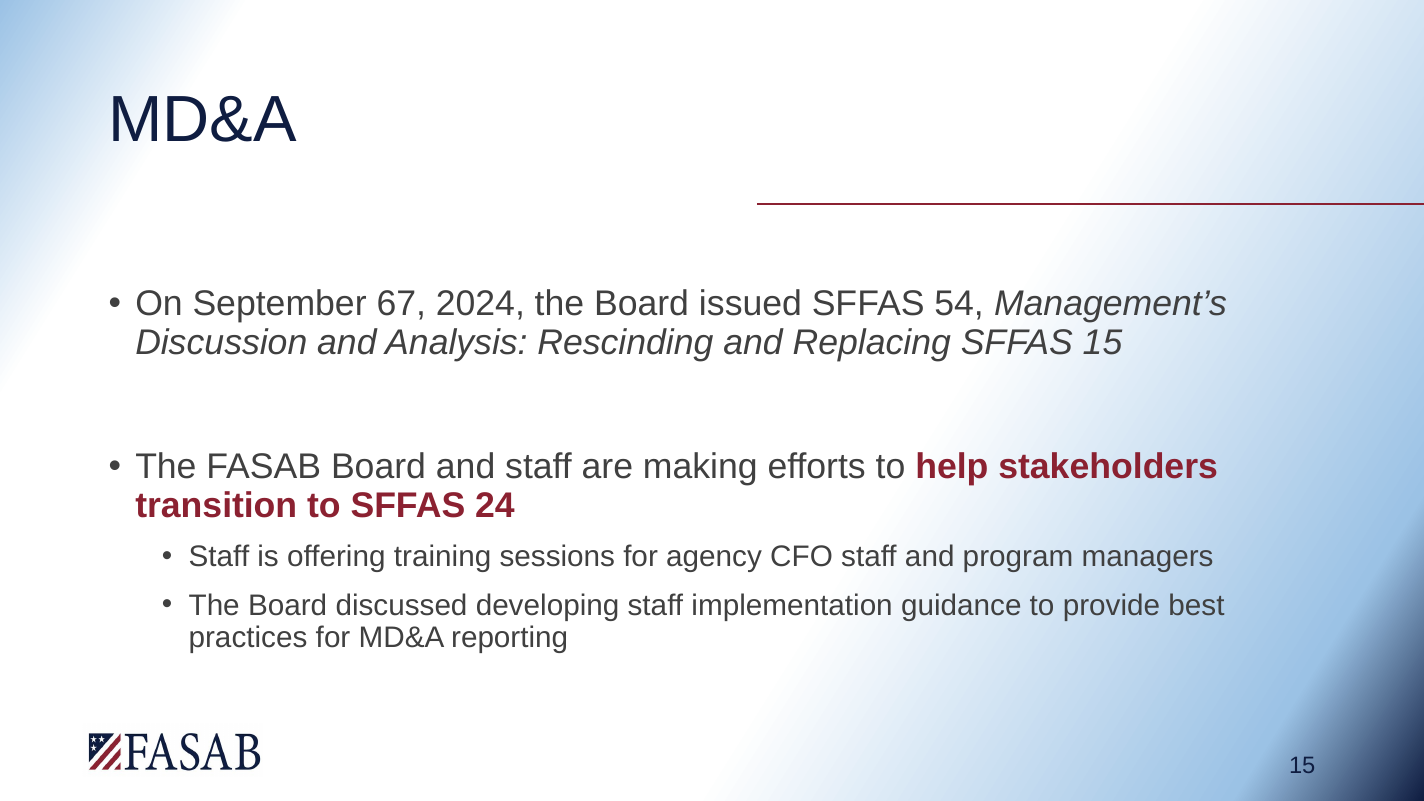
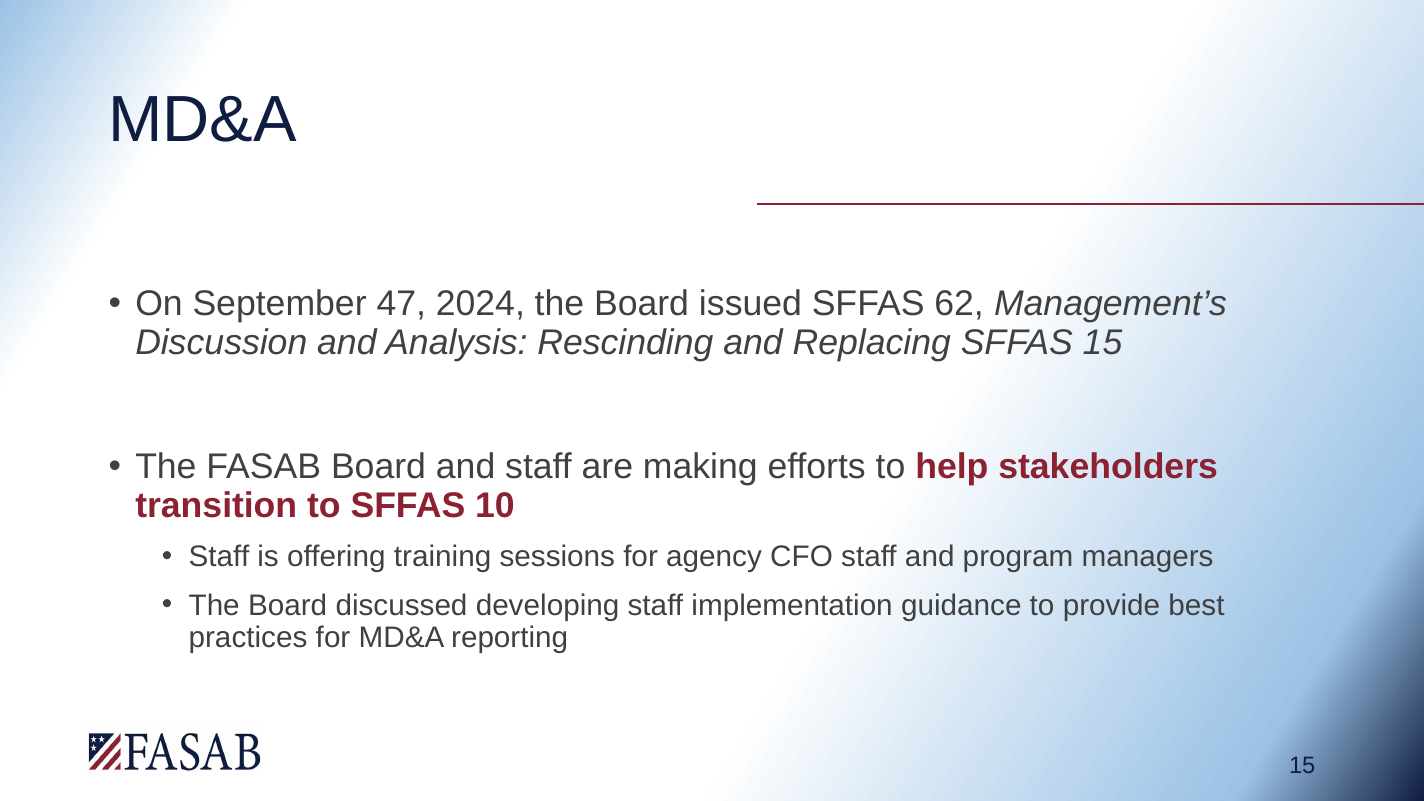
67: 67 -> 47 (401, 304)
54: 54 -> 62 (959, 304)
24: 24 -> 10 (495, 505)
